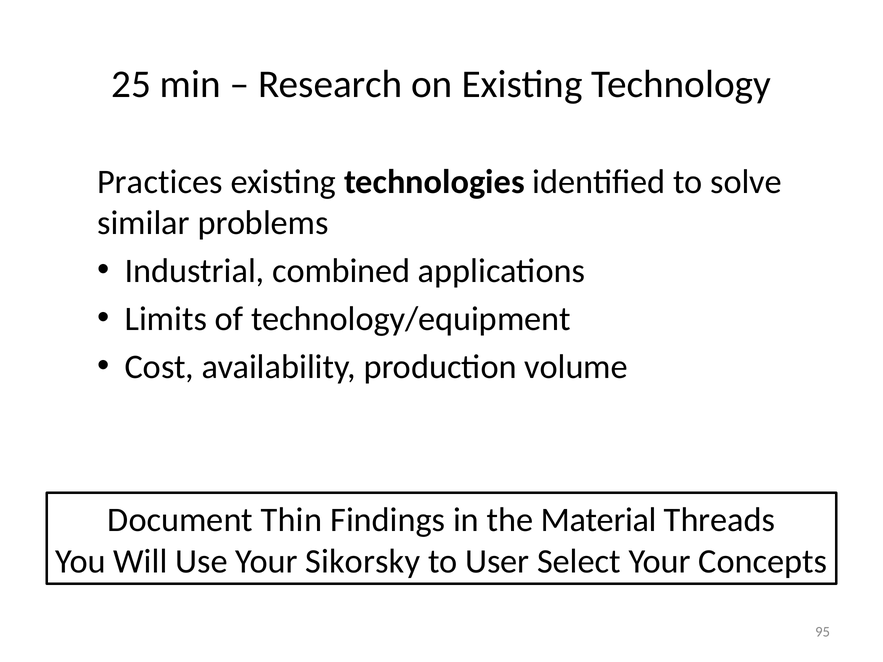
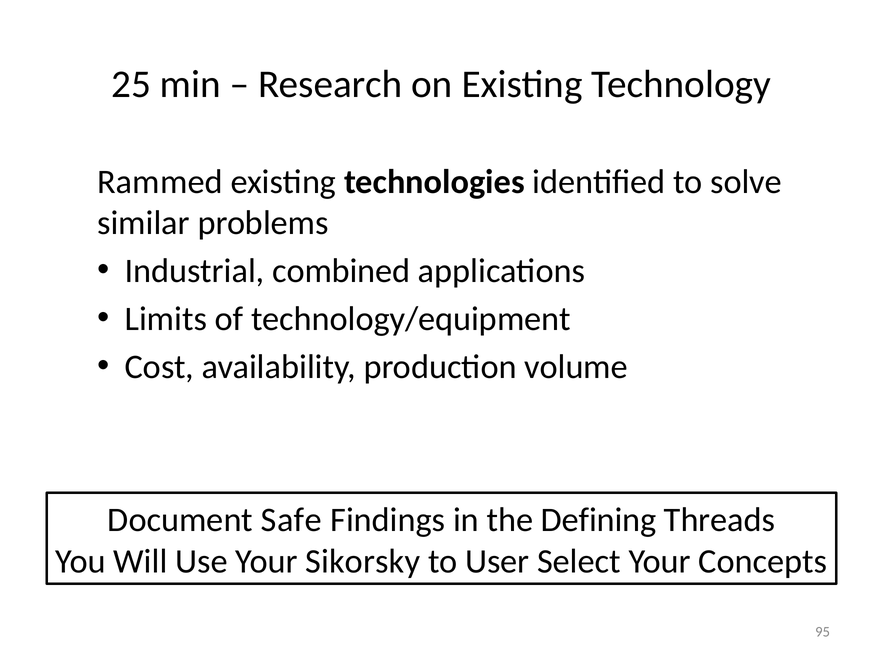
Practices: Practices -> Rammed (160, 182)
Thin: Thin -> Safe (291, 520)
Material: Material -> Defining (599, 520)
